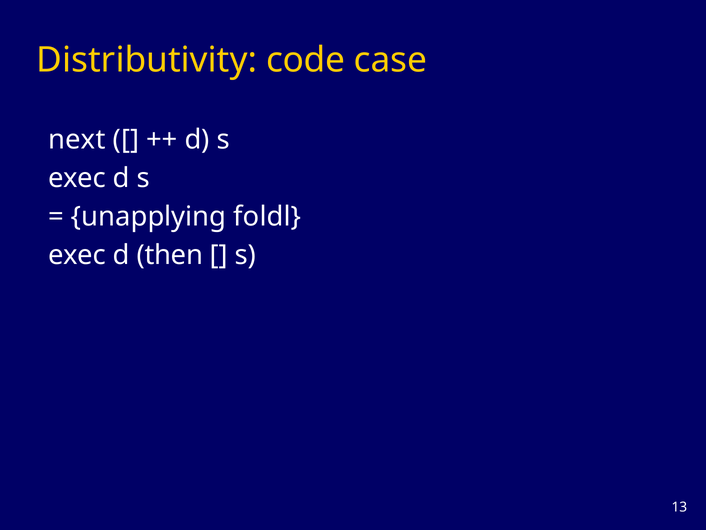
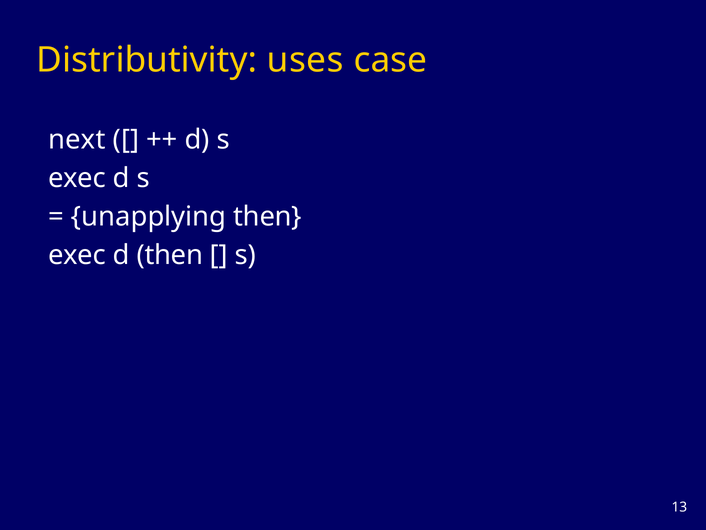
code: code -> uses (305, 60)
unapplying foldl: foldl -> then (268, 217)
